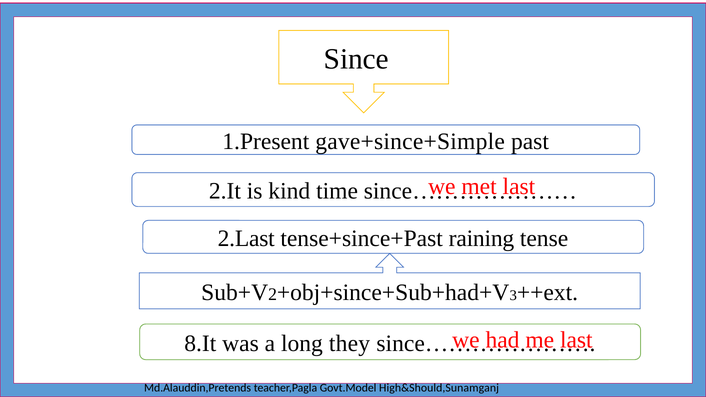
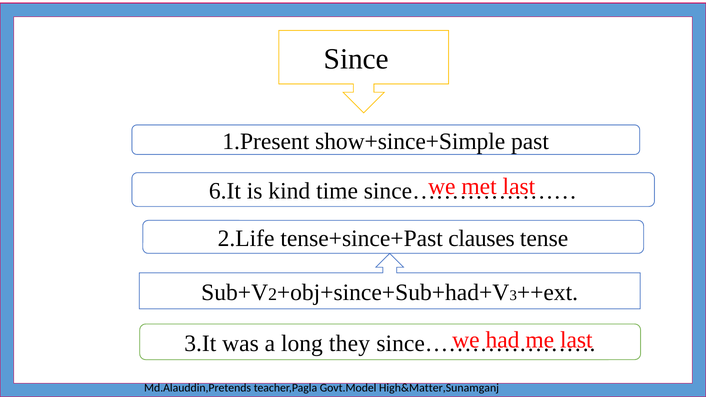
gave+since+Simple: gave+since+Simple -> show+since+Simple (410, 141)
2.It: 2.It -> 6.It (225, 191)
2.Last: 2.Last -> 2.Life (246, 239)
raining: raining -> clauses (482, 239)
8.It: 8.It -> 3.It (200, 344)
High&Should,Sunamganj: High&Should,Sunamganj -> High&Matter,Sunamganj (439, 388)
